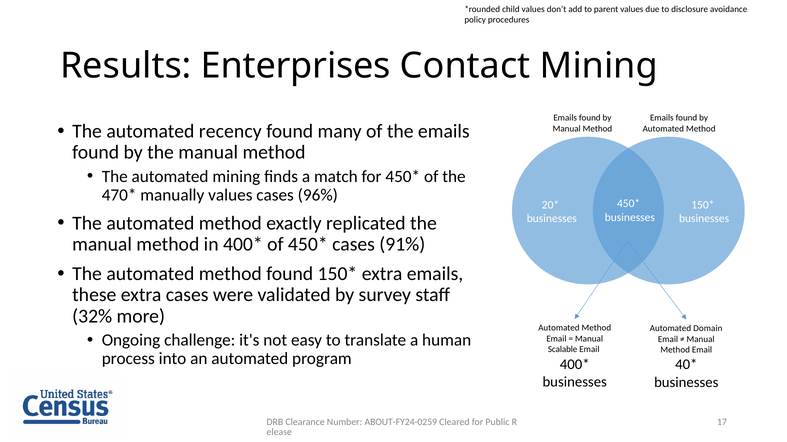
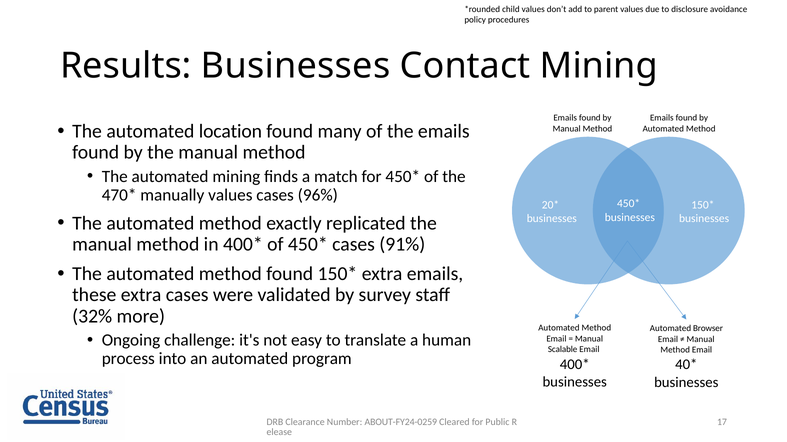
Results Enterprises: Enterprises -> Businesses (296, 66)
recency: recency -> location (230, 131)
Domain: Domain -> Browser (708, 329)
